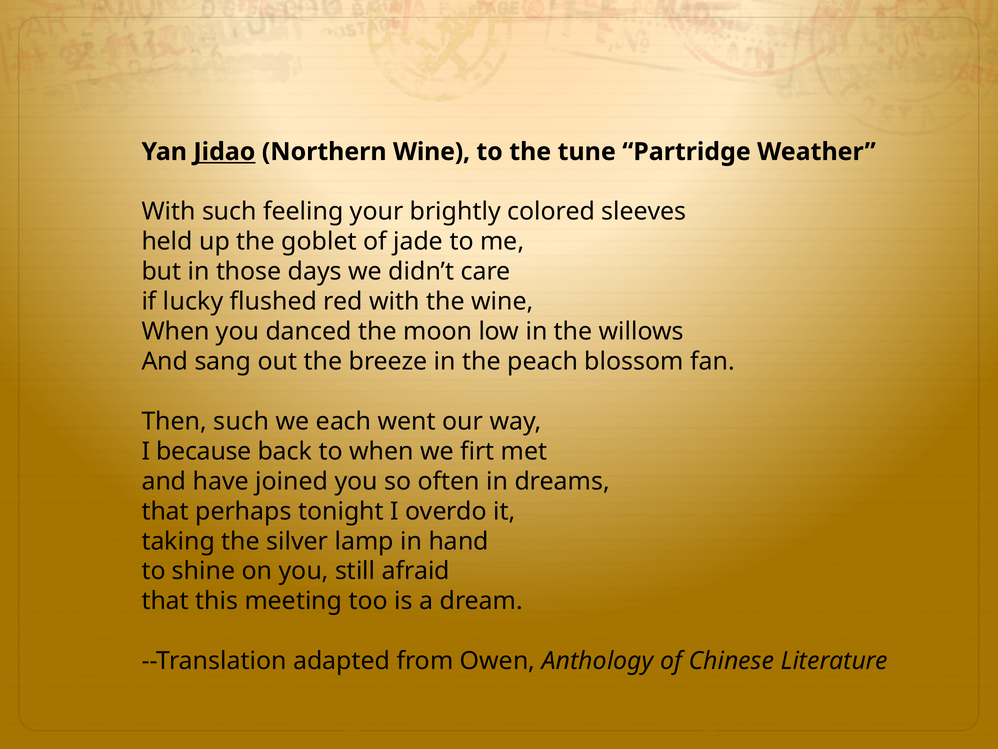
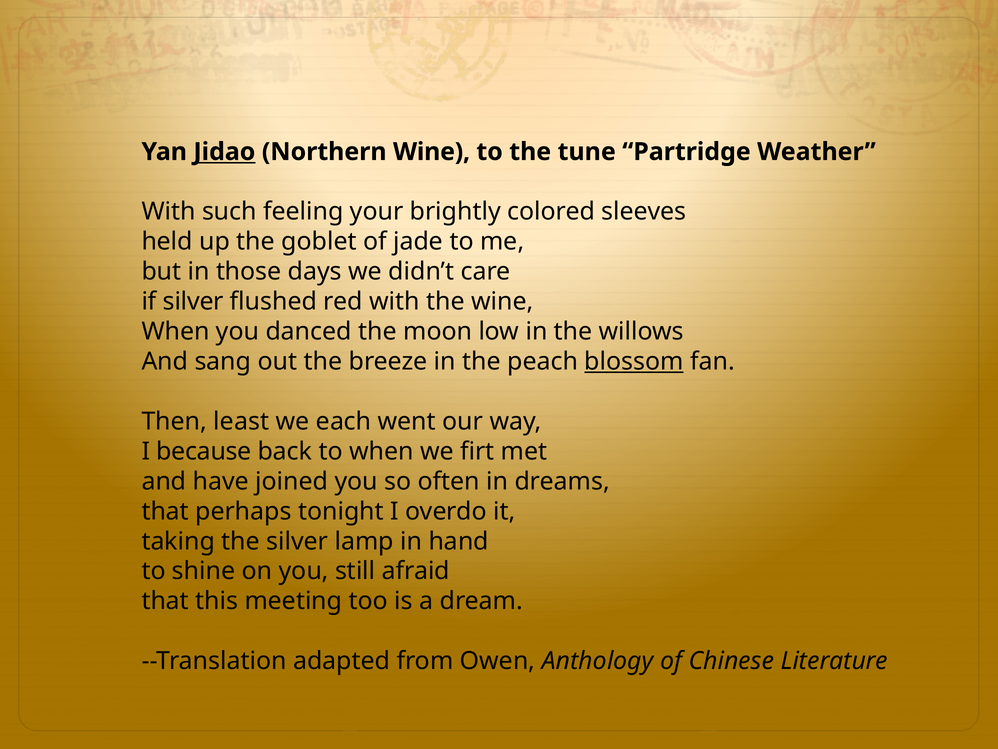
if lucky: lucky -> silver (193, 301)
blossom underline: none -> present (634, 361)
Then such: such -> least (241, 421)
